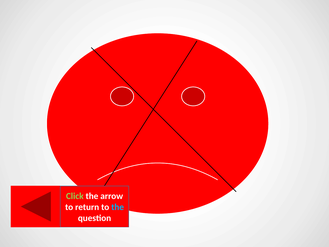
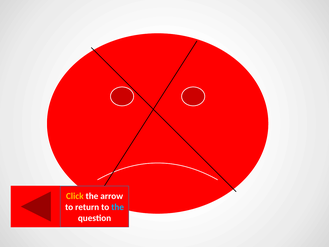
Click colour: light green -> yellow (75, 196)
